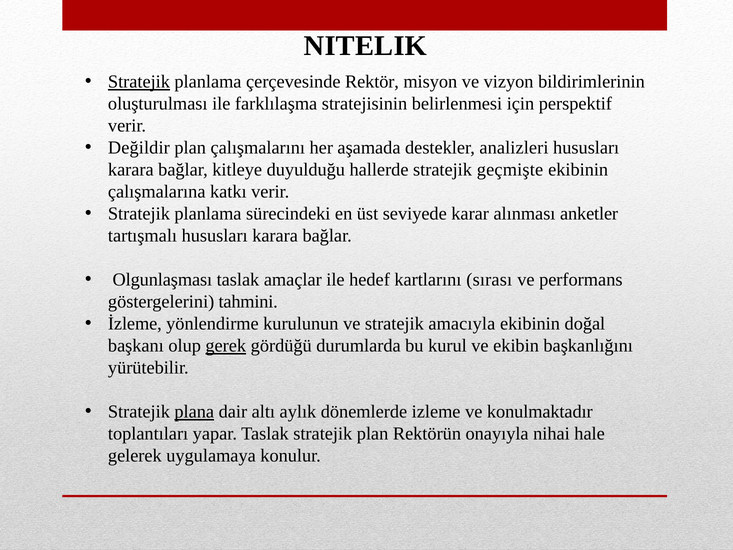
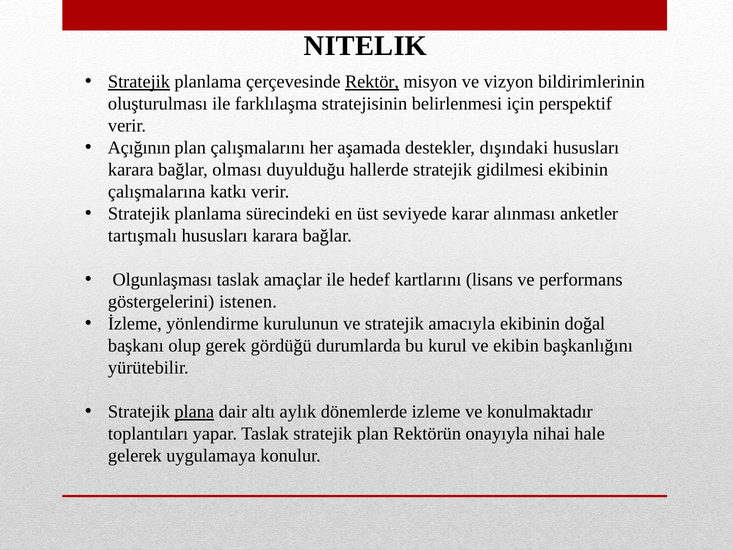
Rektör underline: none -> present (372, 82)
Değildir: Değildir -> Açığının (139, 148)
analizleri: analizleri -> dışındaki (514, 148)
kitleye: kitleye -> olması (237, 170)
geçmişte: geçmişte -> gidilmesi (510, 170)
sırası: sırası -> lisans (489, 280)
tahmini: tahmini -> istenen (248, 302)
gerek underline: present -> none (226, 346)
